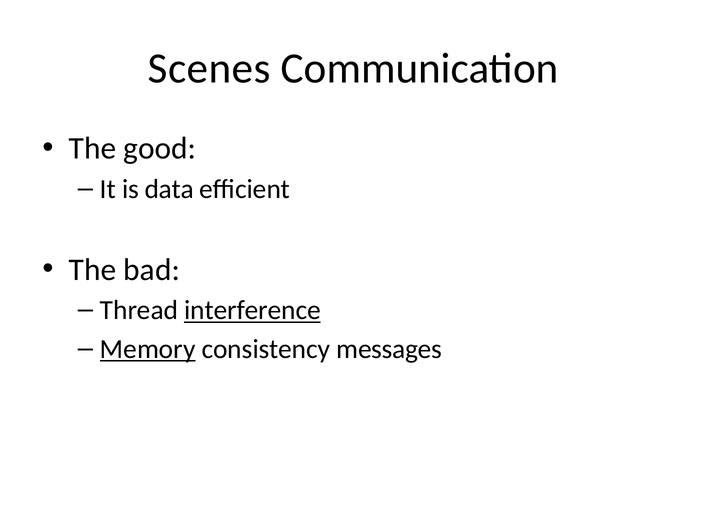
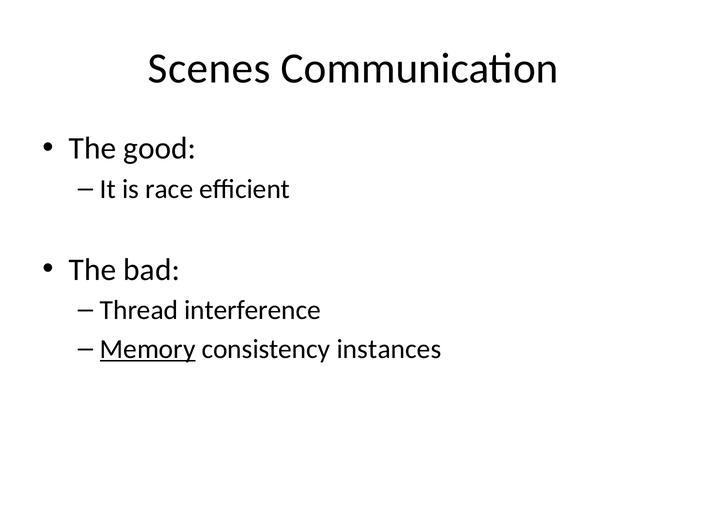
data: data -> race (169, 189)
interference underline: present -> none (253, 310)
messages: messages -> instances (389, 348)
